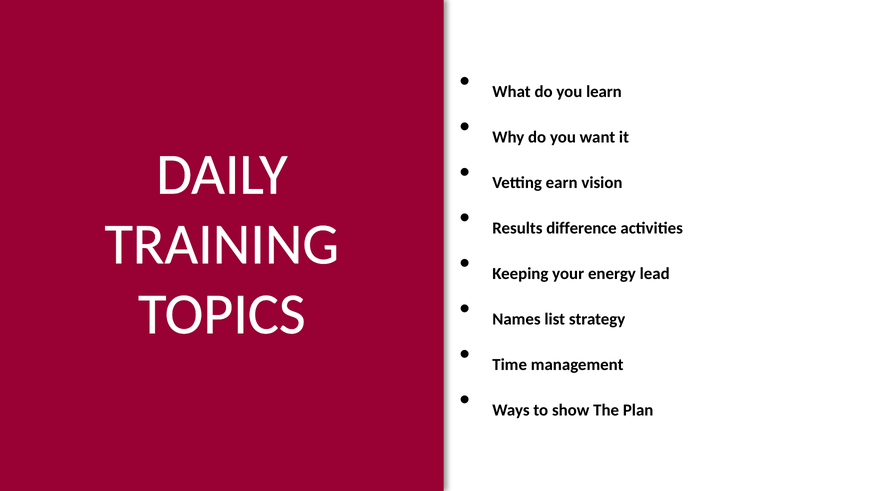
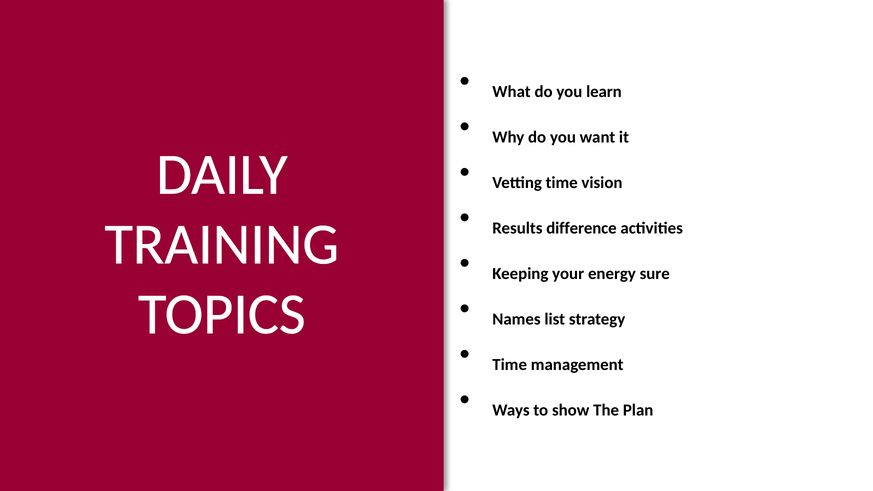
Vetting earn: earn -> time (562, 183)
lead: lead -> sure (655, 274)
